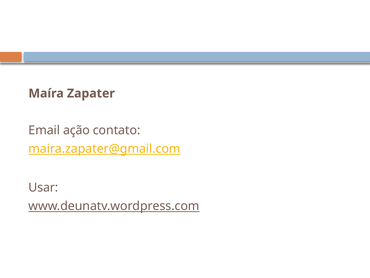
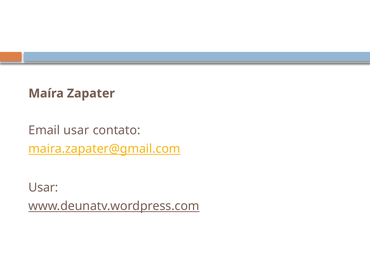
Email ação: ação -> usar (76, 130)
